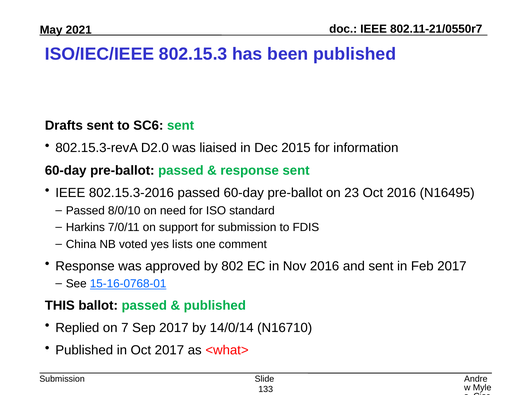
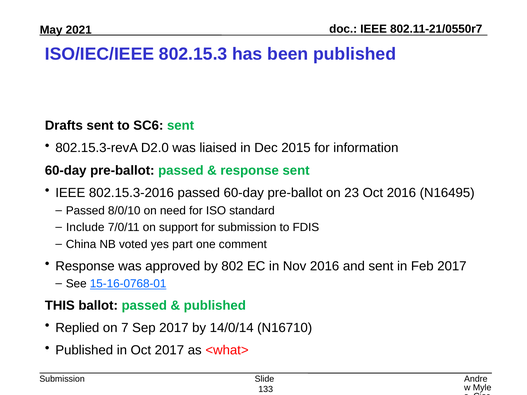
Harkins: Harkins -> Include (85, 228)
lists: lists -> part (182, 245)
